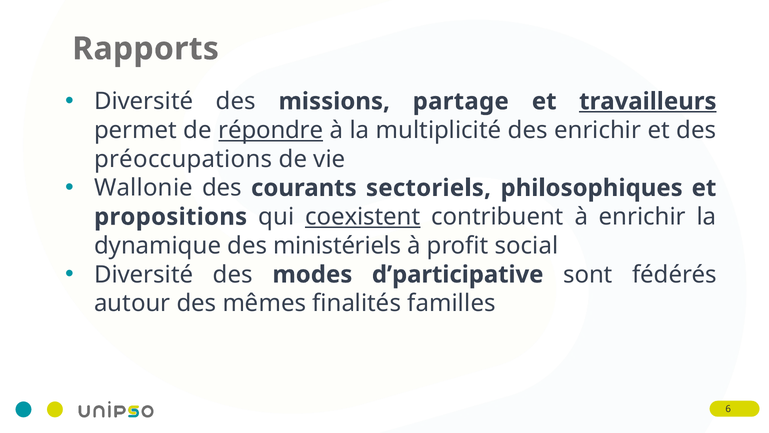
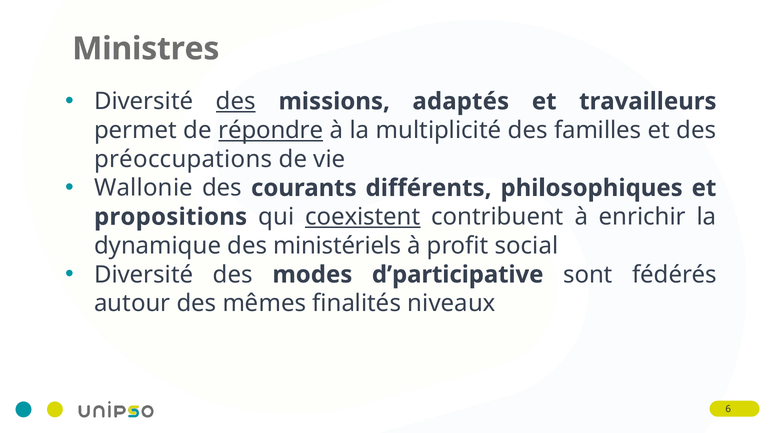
Rapports: Rapports -> Ministres (146, 49)
des underline: none -> present (236, 101)
partage: partage -> adaptés (461, 101)
travailleurs underline: present -> none (648, 101)
des enrichir: enrichir -> familles (598, 130)
sectoriels: sectoriels -> différents (429, 188)
familles: familles -> niveaux (451, 303)
